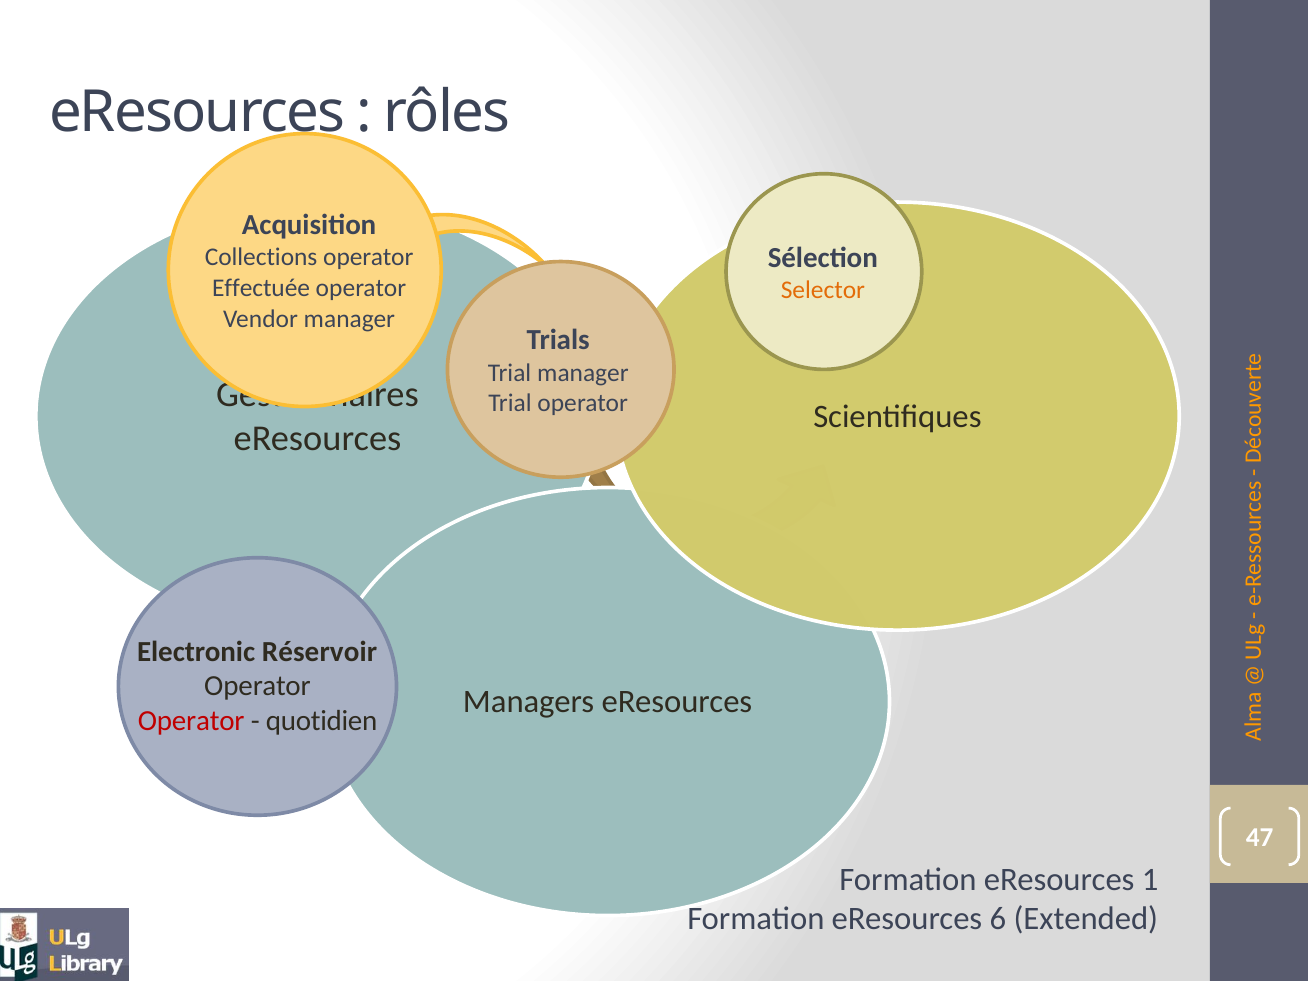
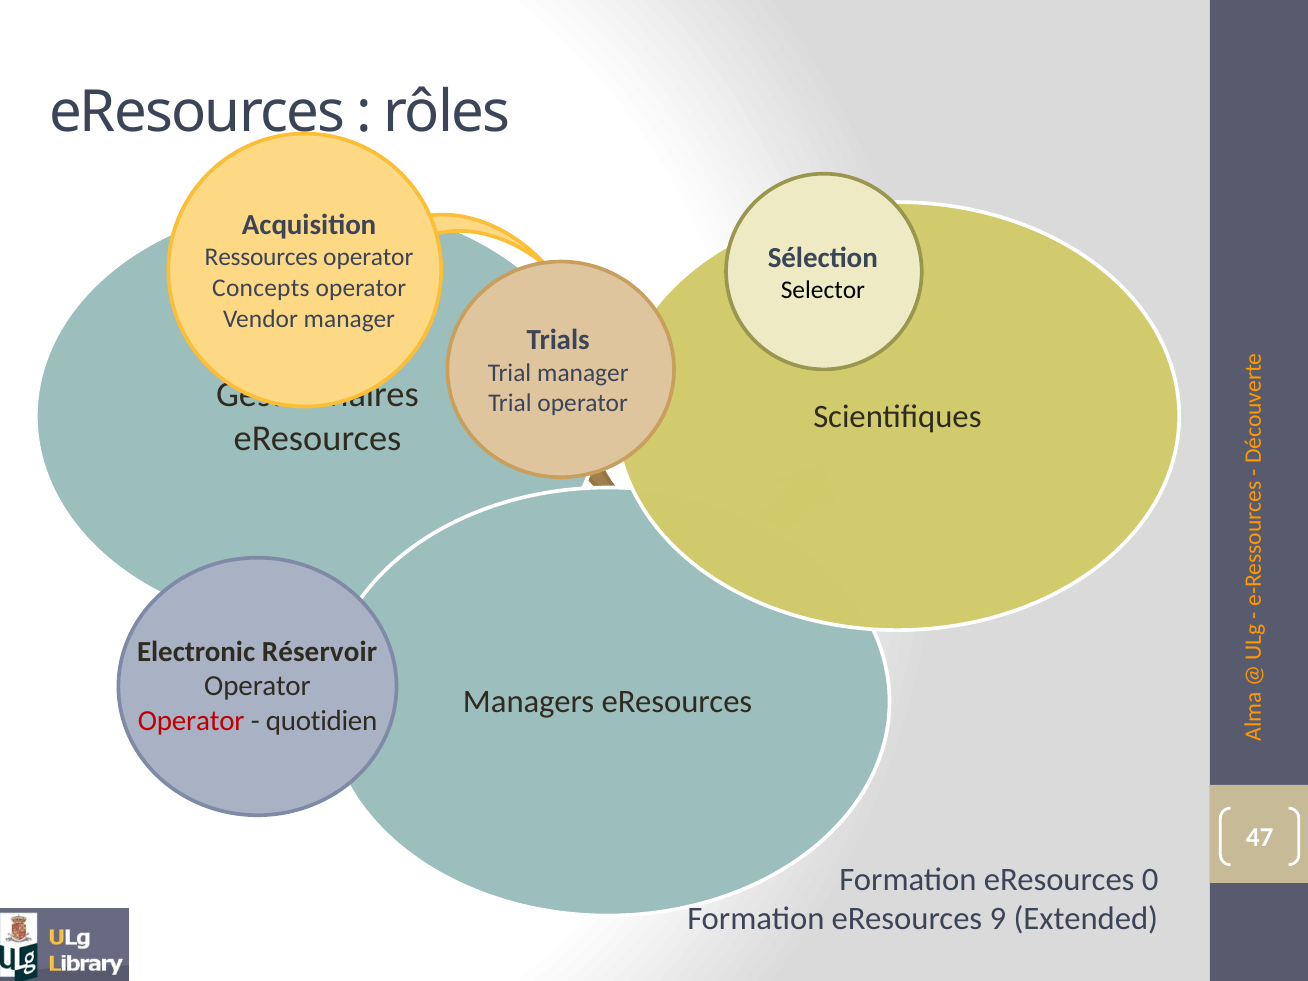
Collections: Collections -> Ressources (261, 258)
Effectuée: Effectuée -> Concepts (261, 288)
Selector colour: orange -> black (823, 290)
1: 1 -> 0 (1150, 879)
6: 6 -> 9 (998, 919)
